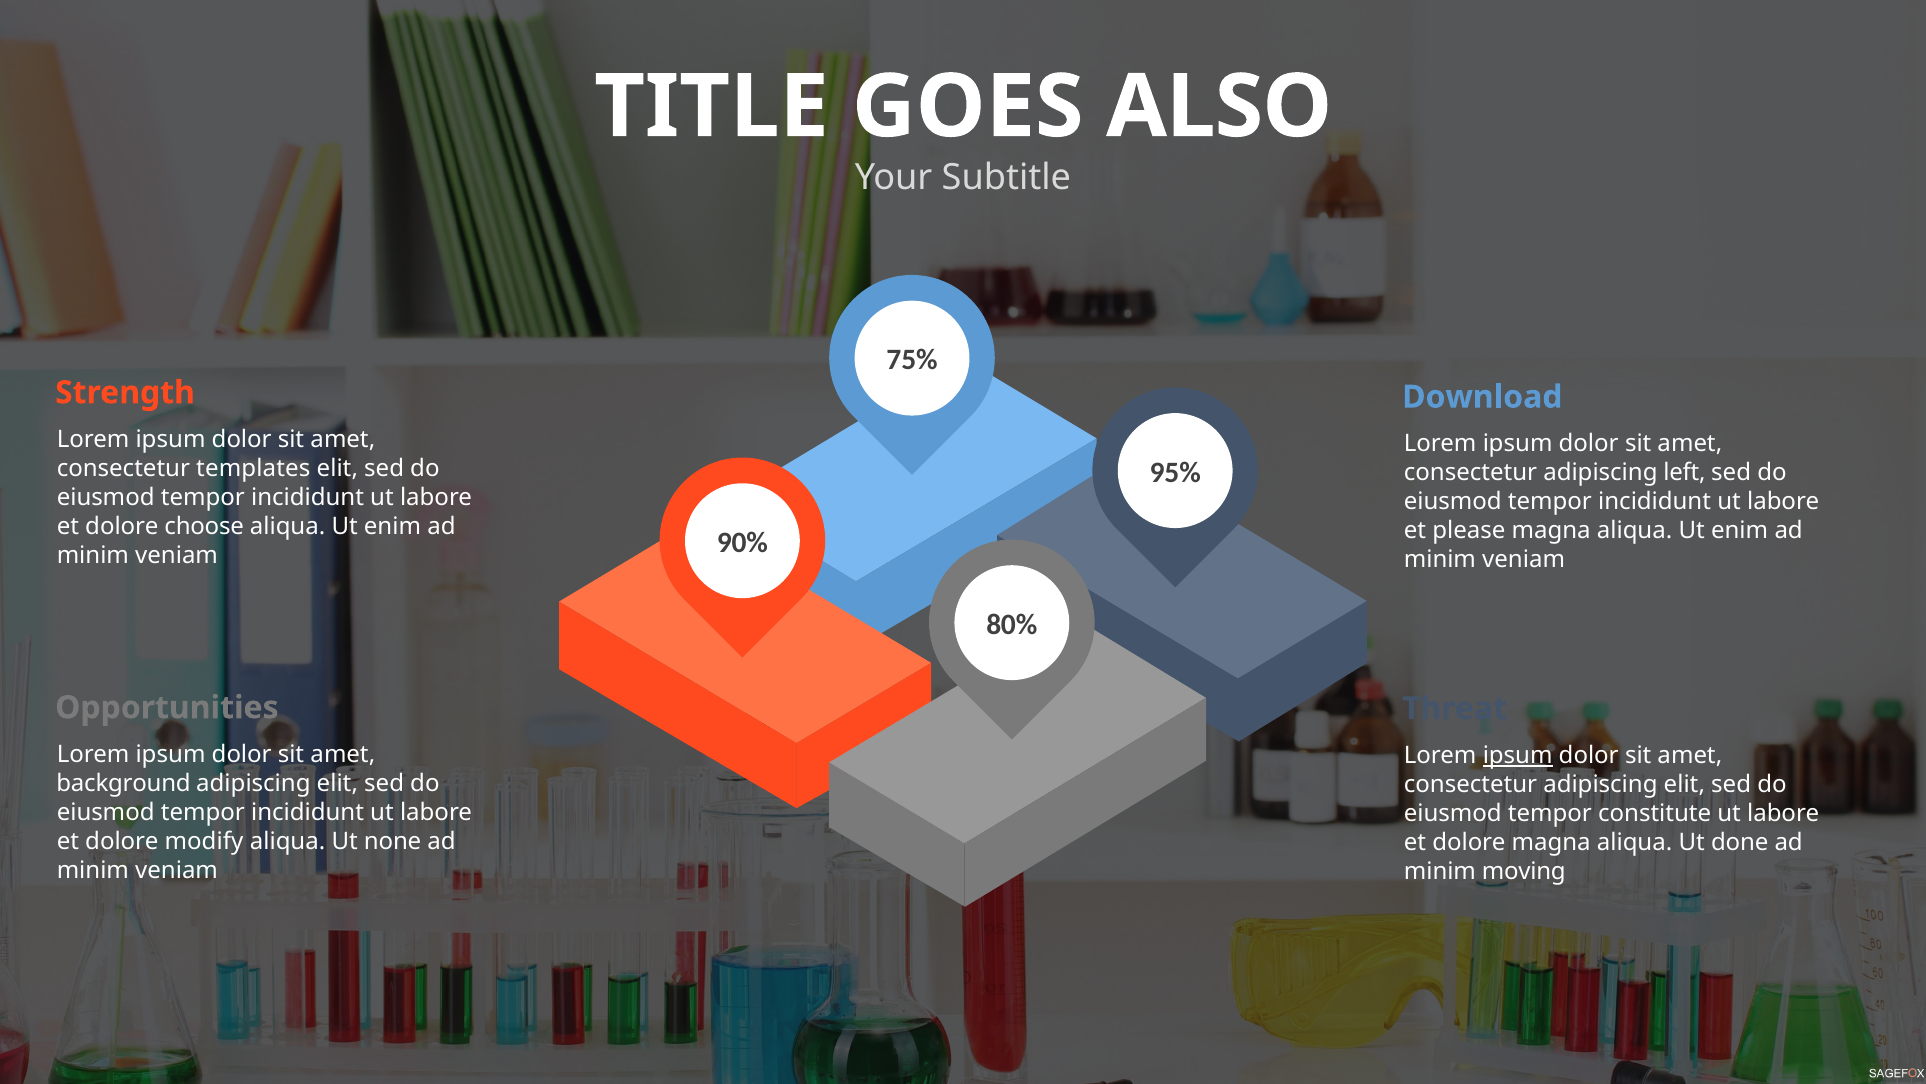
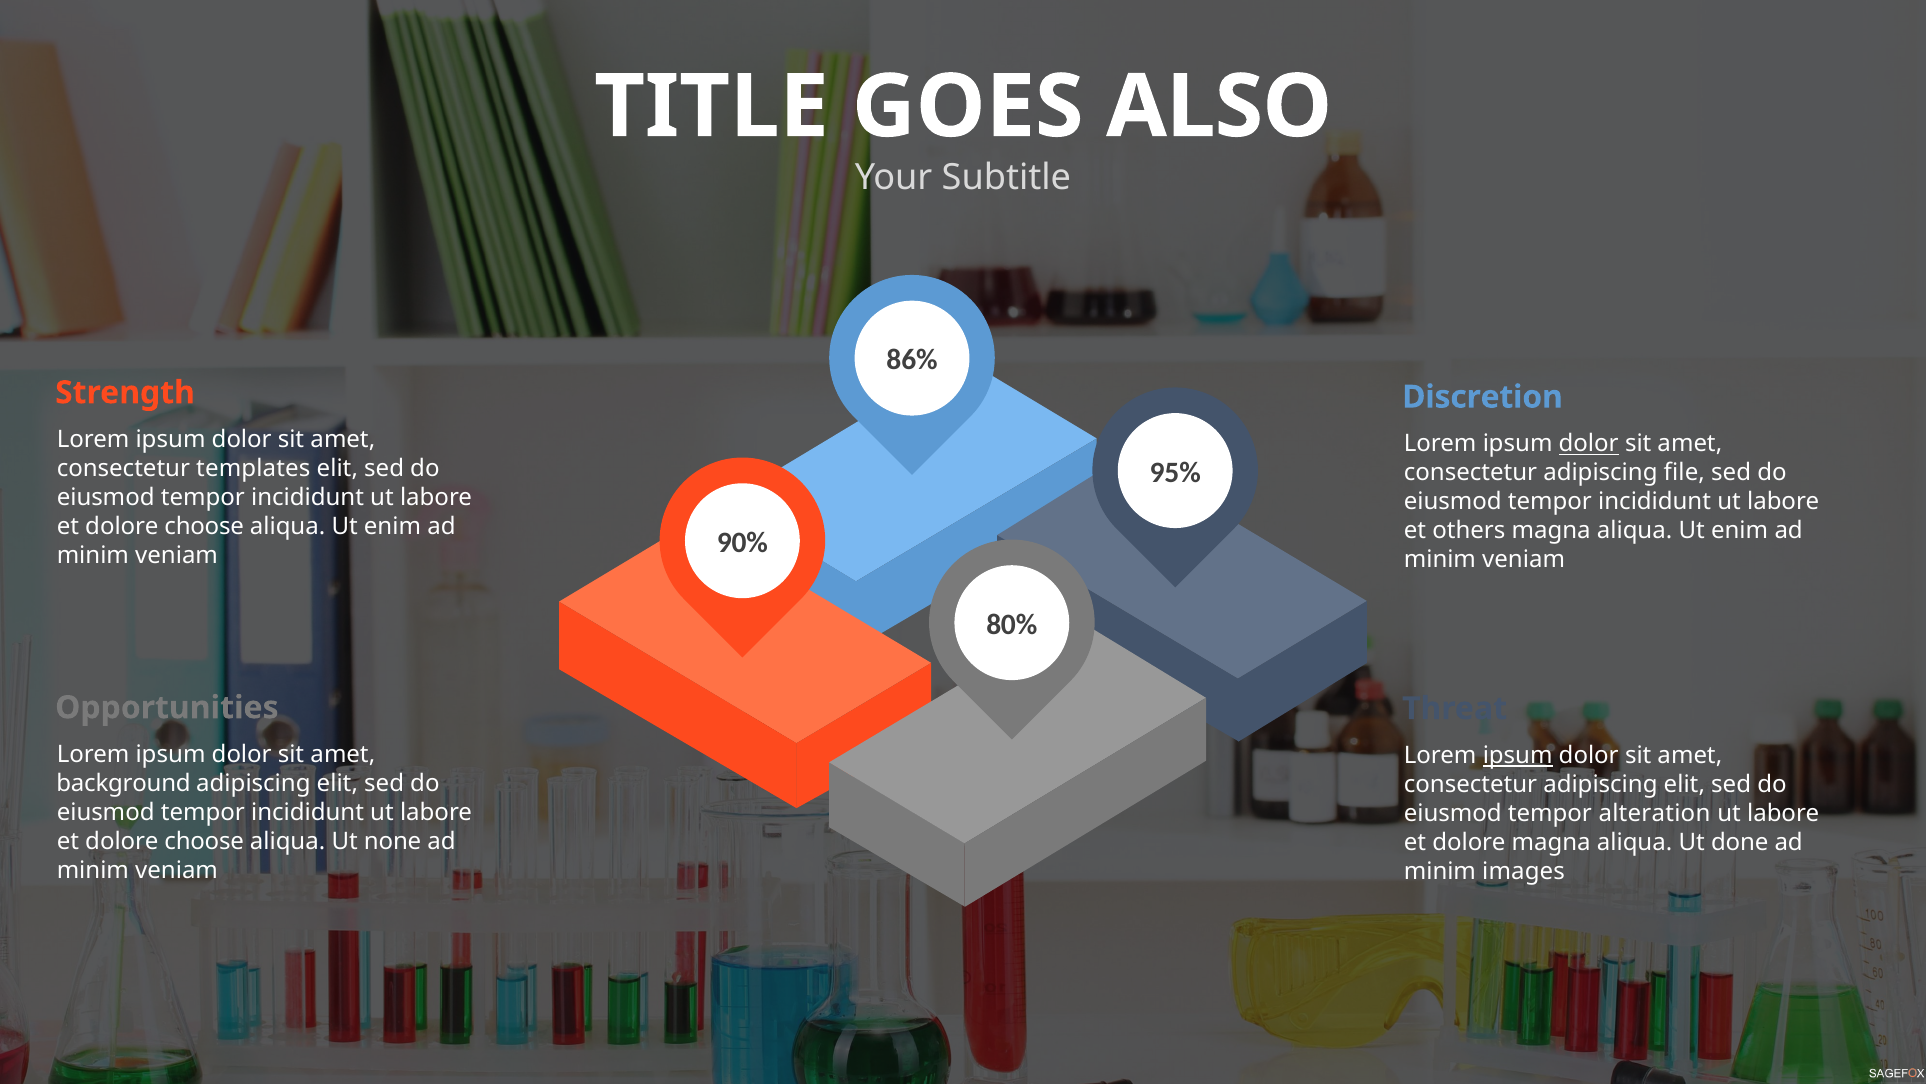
75%: 75% -> 86% (912, 360)
Download: Download -> Discretion (1482, 397)
dolor underline: none -> present (1589, 444)
left: left -> file (1684, 473)
please: please -> others (1469, 530)
constitute: constitute -> alteration (1654, 813)
modify: modify -> choose (204, 841)
moving: moving -> images (1524, 871)
